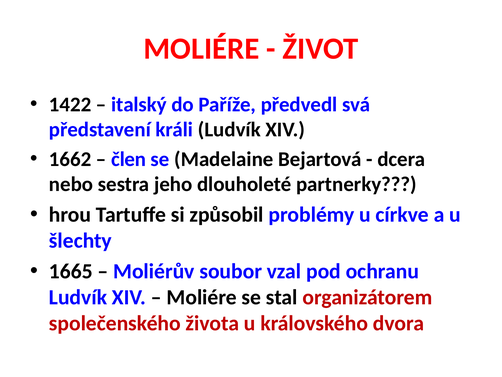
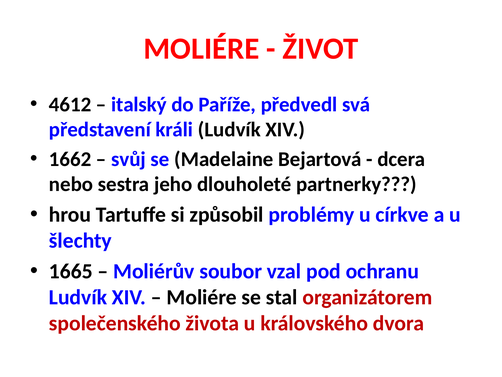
1422: 1422 -> 4612 (70, 104)
člen: člen -> svůj (129, 159)
